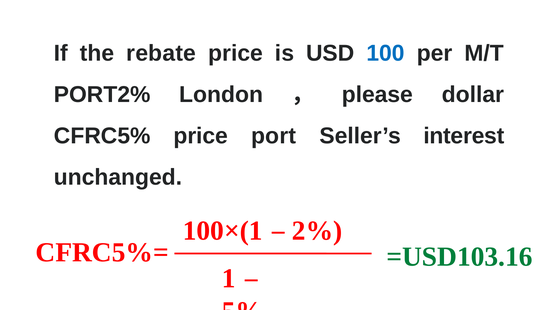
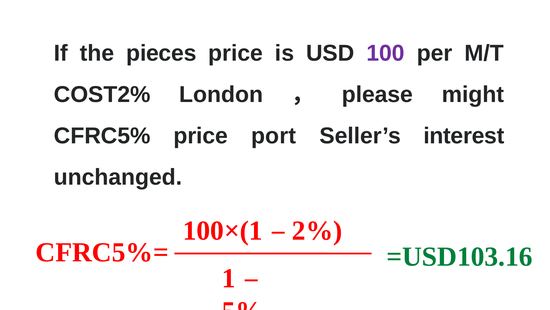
rebate: rebate -> pieces (161, 53)
100 colour: blue -> purple (386, 53)
PORT2%: PORT2% -> COST2% (102, 94)
dollar: dollar -> might (473, 94)
